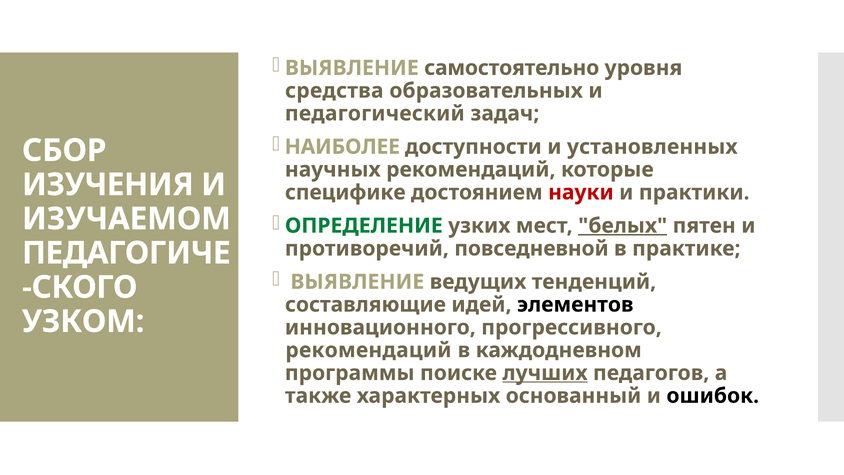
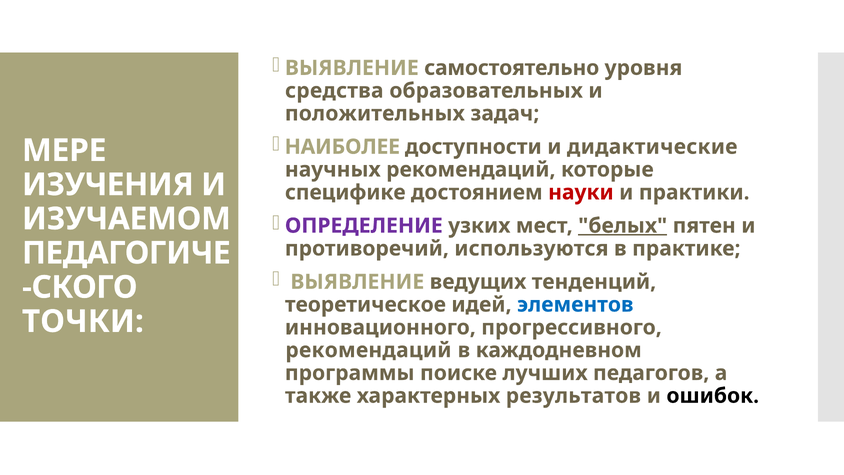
педагогический: педагогический -> положительных (375, 113)
установленных: установленных -> дидактические (652, 147)
СБОР: СБОР -> МЕРЕ (64, 150)
ОПРЕДЕЛЕНИЕ colour: green -> purple (364, 226)
повседневной: повседневной -> используются (531, 248)
составляющие: составляющие -> теоретическое (365, 304)
элементов colour: black -> blue (575, 304)
УЗКОМ: УЗКОМ -> ТОЧКИ (83, 321)
лучших underline: present -> none (545, 373)
основанный: основанный -> результатов (573, 396)
